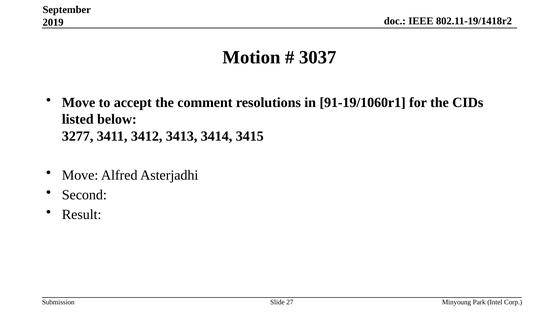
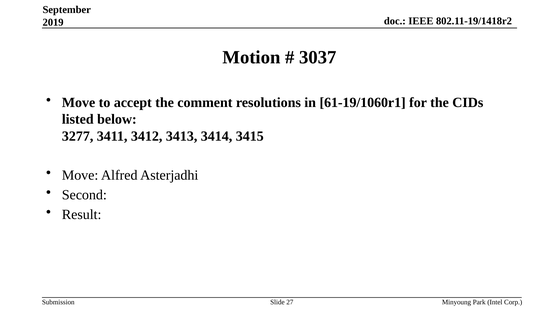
91-19/1060r1: 91-19/1060r1 -> 61-19/1060r1 (363, 102)
